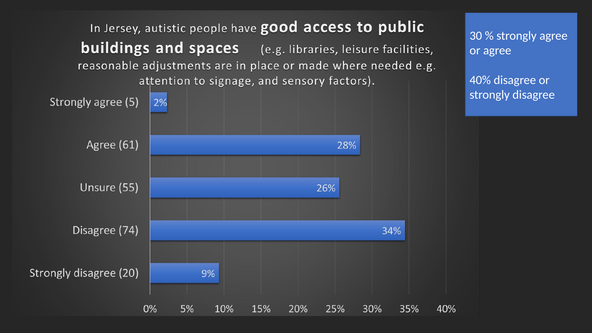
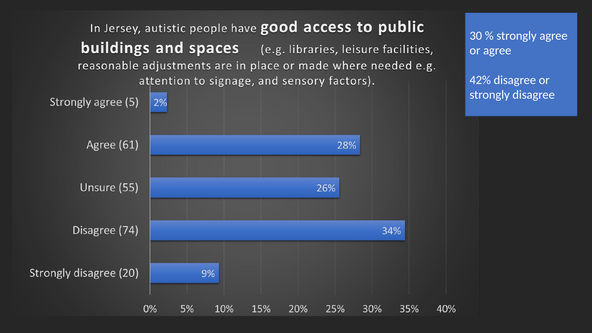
40%: 40% -> 42% (480, 80)
